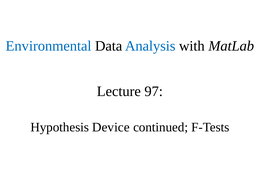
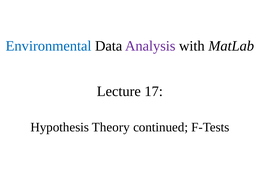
Analysis colour: blue -> purple (150, 46)
97: 97 -> 17 (154, 91)
Device: Device -> Theory (111, 127)
